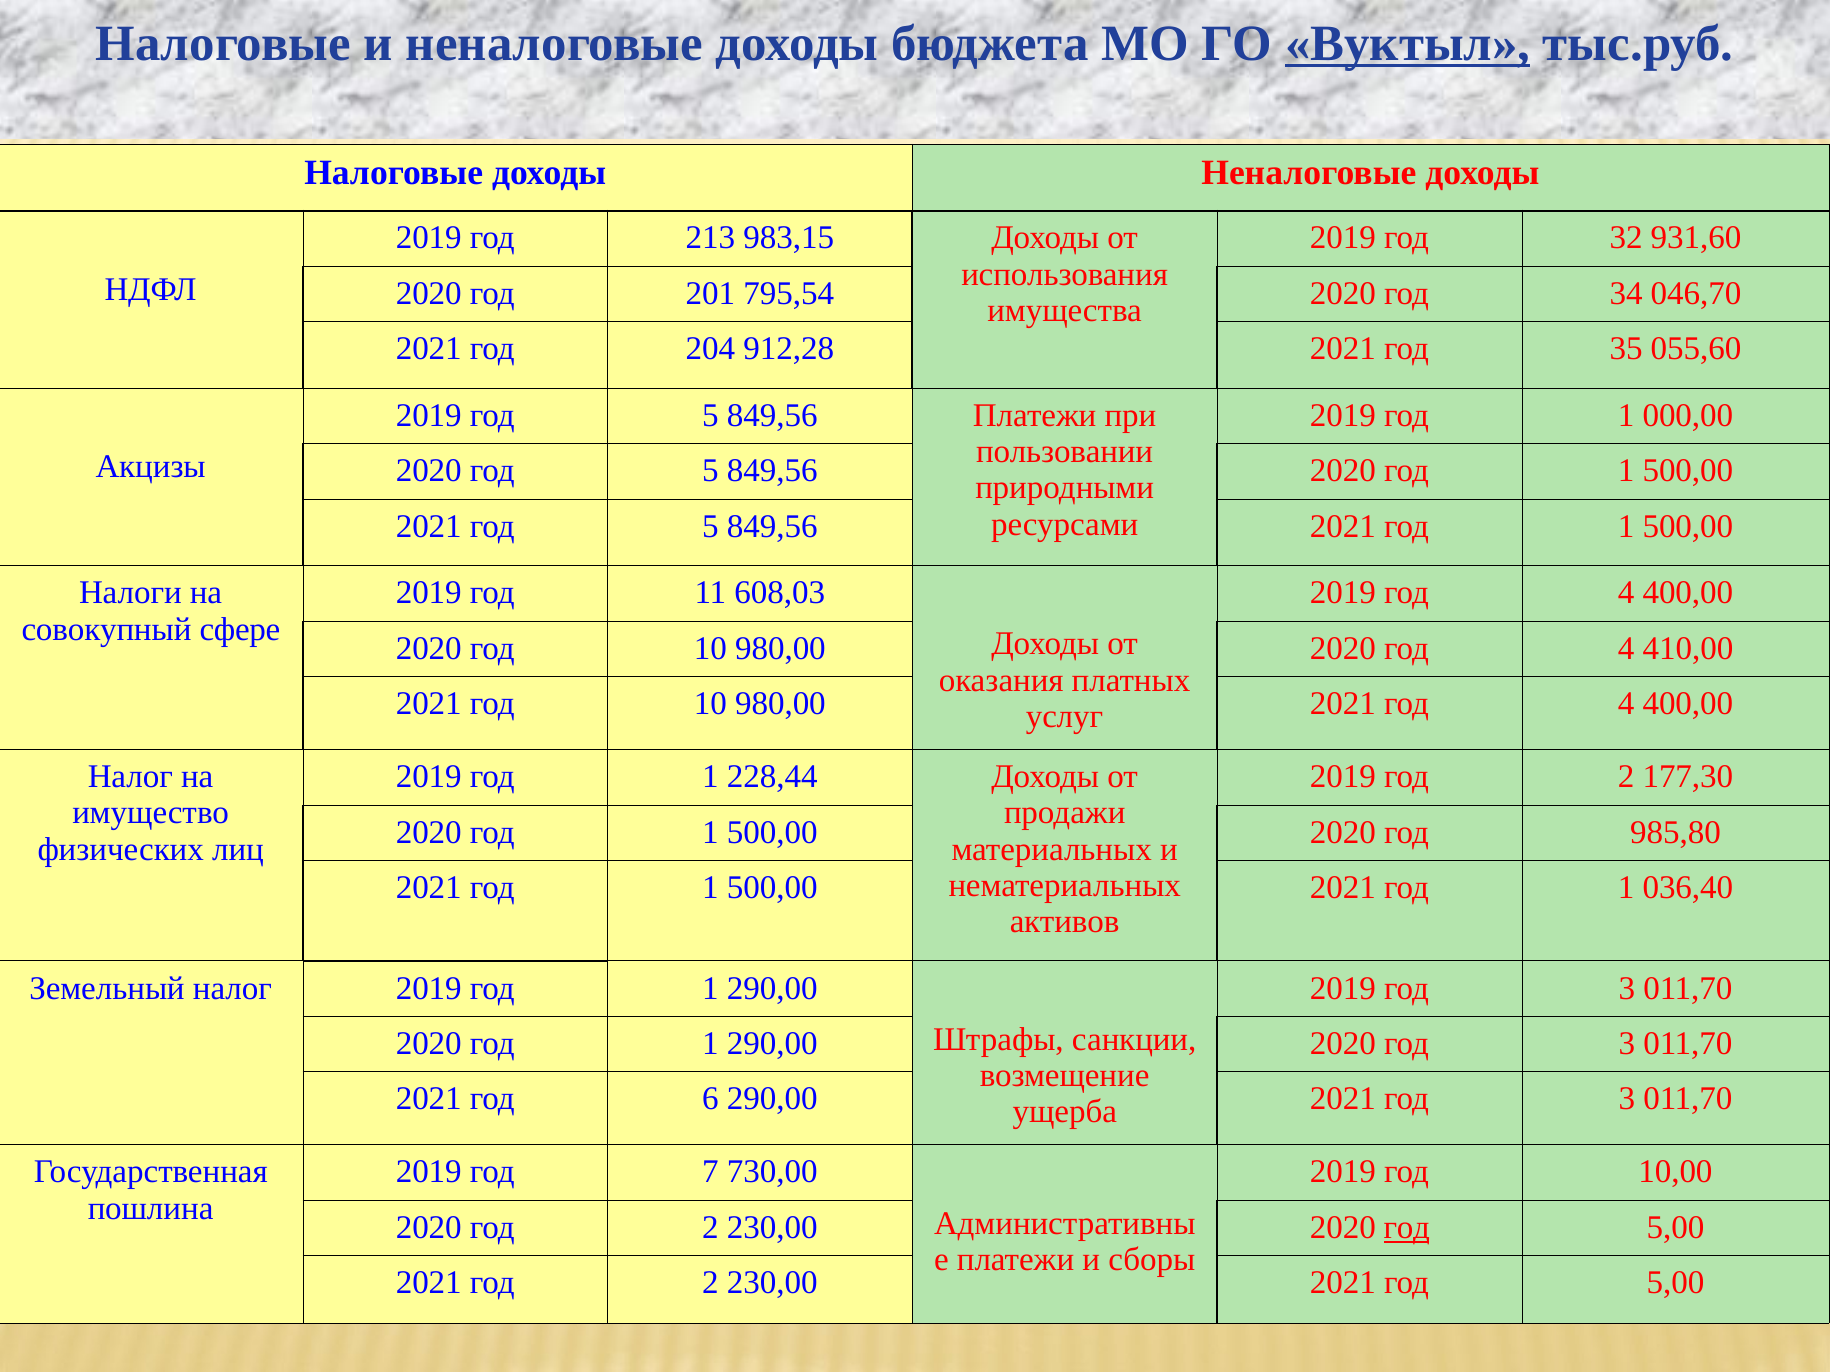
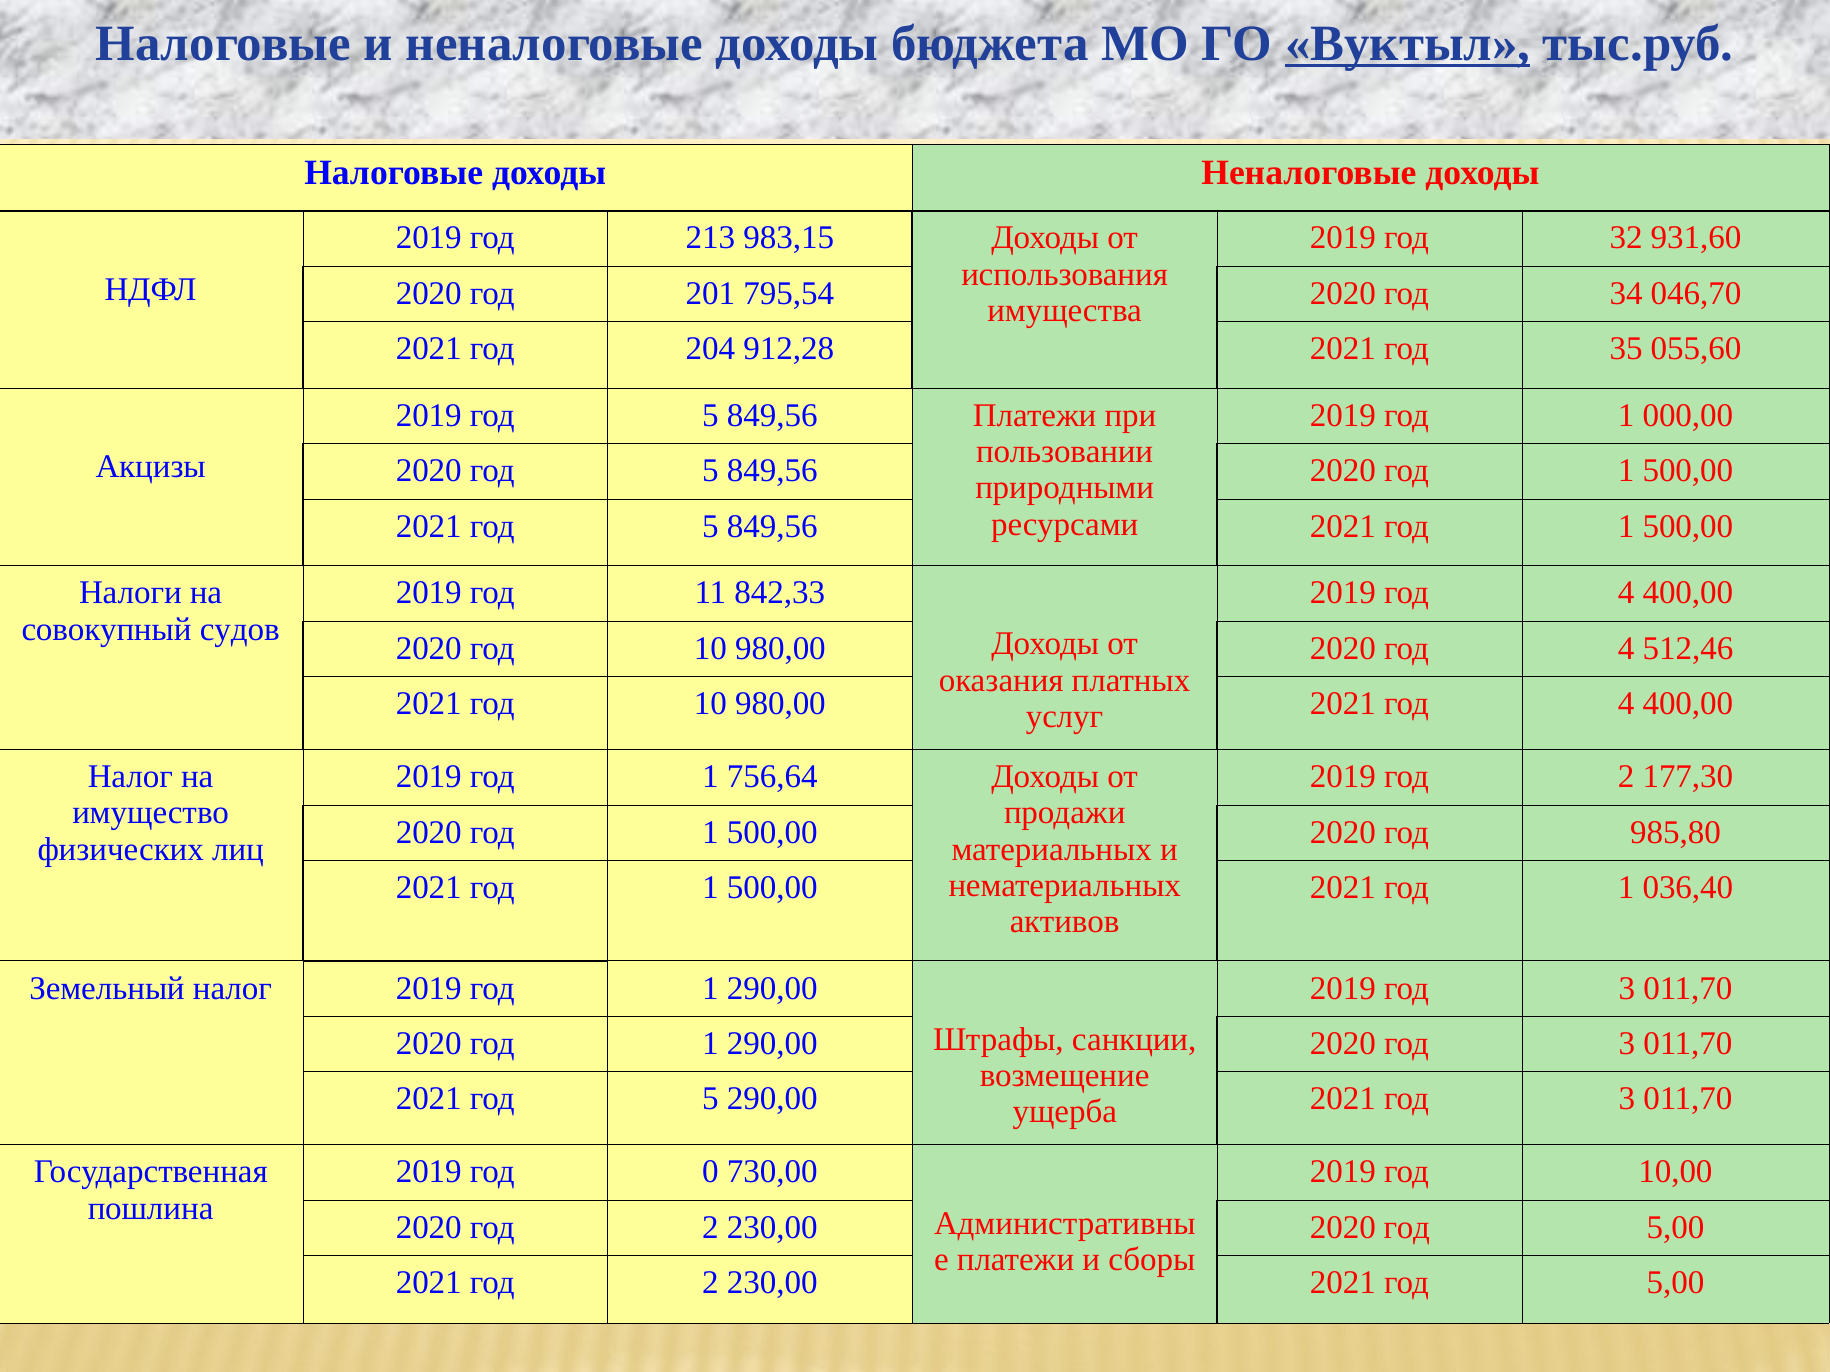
608,03: 608,03 -> 842,33 (780, 593)
сфере: сфере -> судов (240, 629)
410,00: 410,00 -> 512,46 (1688, 649)
228,44: 228,44 -> 756,64 (772, 777)
6: 6 -> 5 (710, 1099)
7: 7 -> 0 (710, 1172)
год underline: present -> none (1407, 1228)
